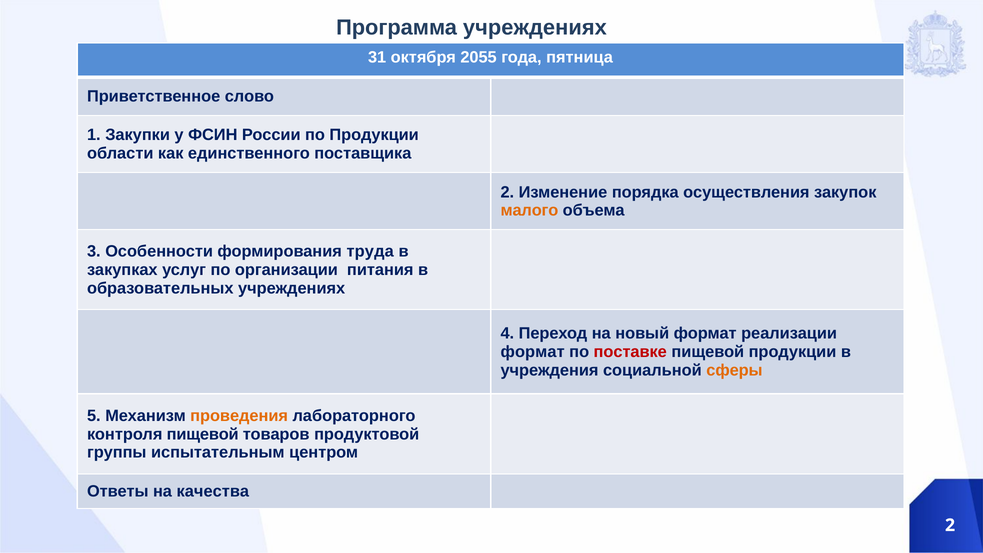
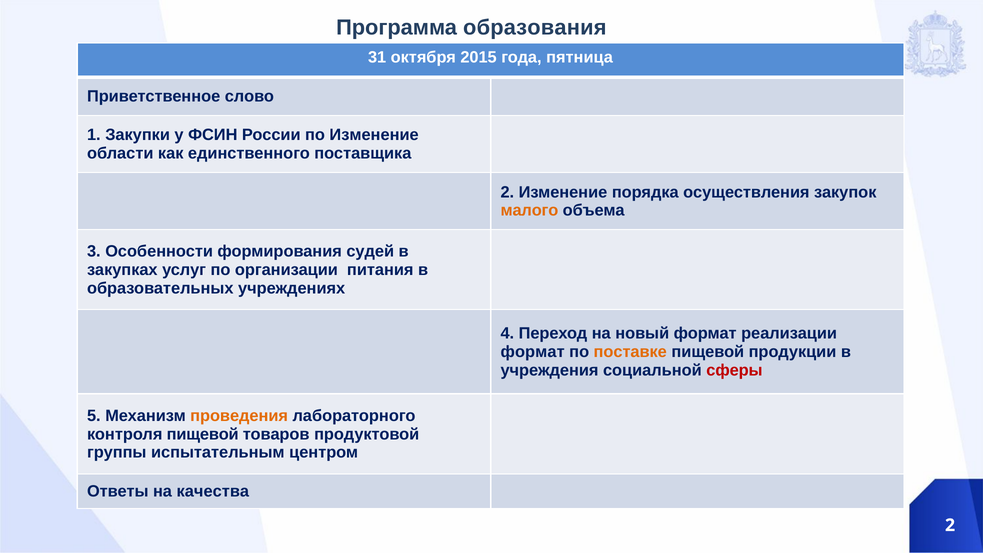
Программа учреждениях: учреждениях -> образования (535, 28)
2055: 2055 -> 2015 (479, 57)
по Продукции: Продукции -> Изменение (374, 135)
труда: труда -> судей (370, 251)
поставке colour: red -> orange (630, 352)
сферы colour: orange -> red (734, 370)
